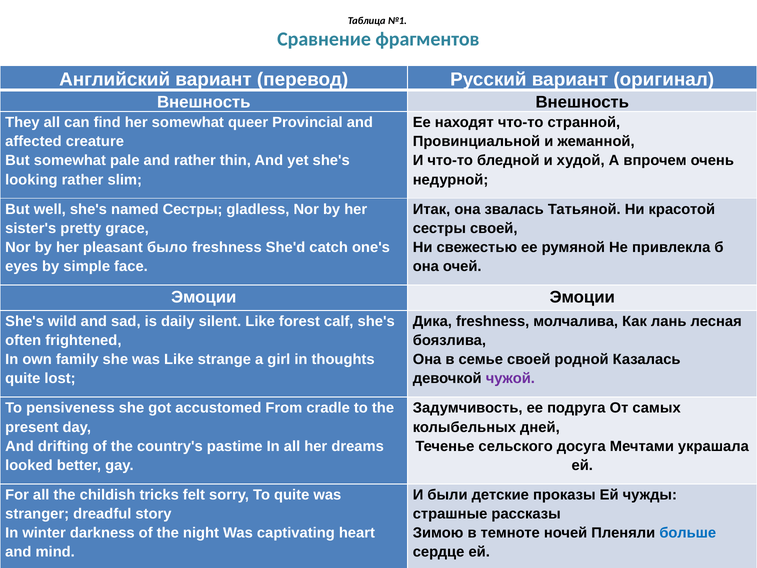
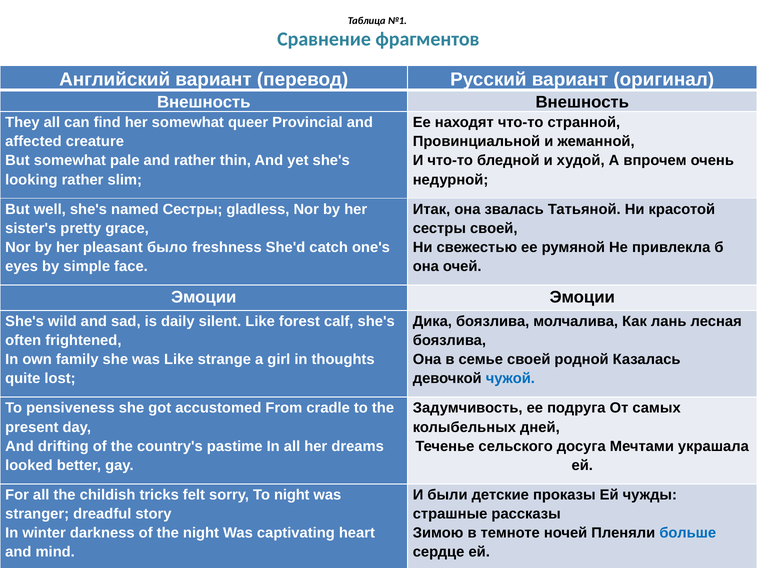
Дика freshness: freshness -> боязлива (493, 321)
чужой colour: purple -> blue (510, 378)
To quite: quite -> night (292, 495)
